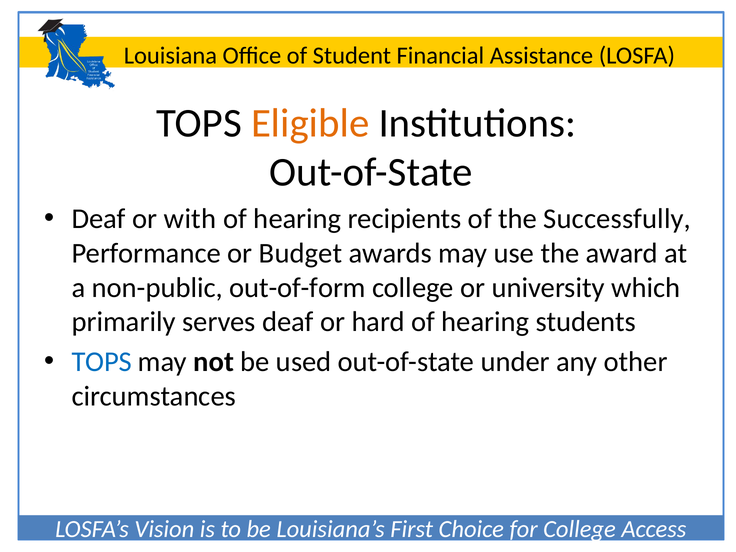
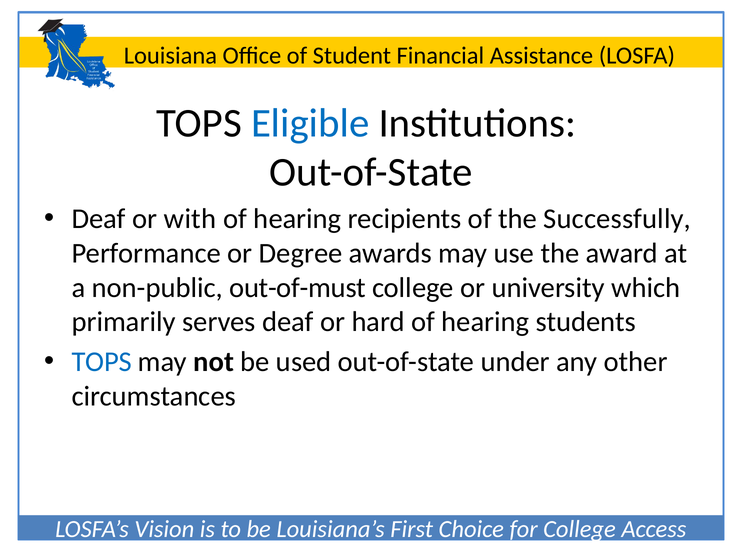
Eligible colour: orange -> blue (310, 123)
Budget: Budget -> Degree (301, 253)
out-of-form: out-of-form -> out-of-must (298, 288)
